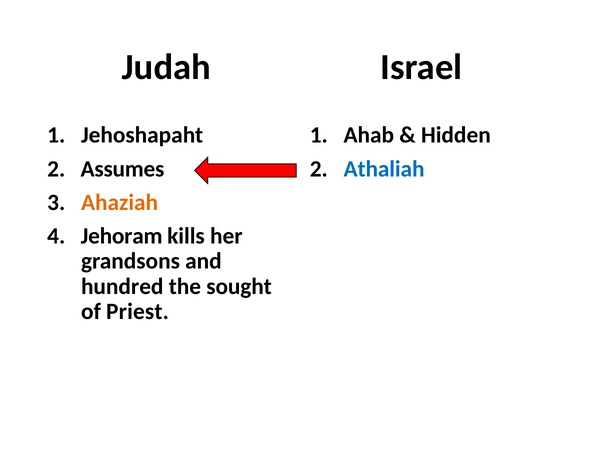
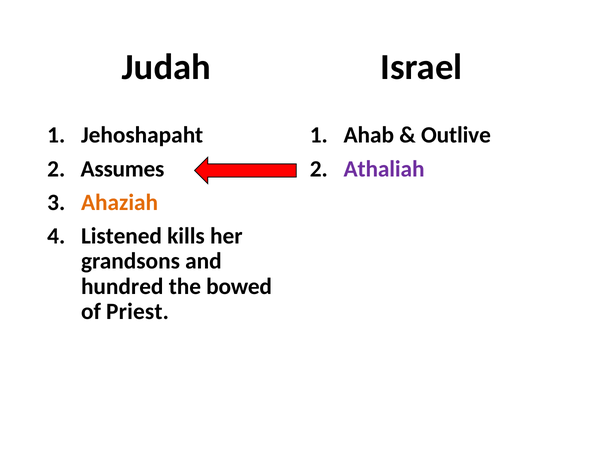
Hidden: Hidden -> Outlive (456, 135)
Athaliah colour: blue -> purple (384, 169)
Jehoram: Jehoram -> Listened (121, 236)
sought: sought -> bowed (239, 286)
